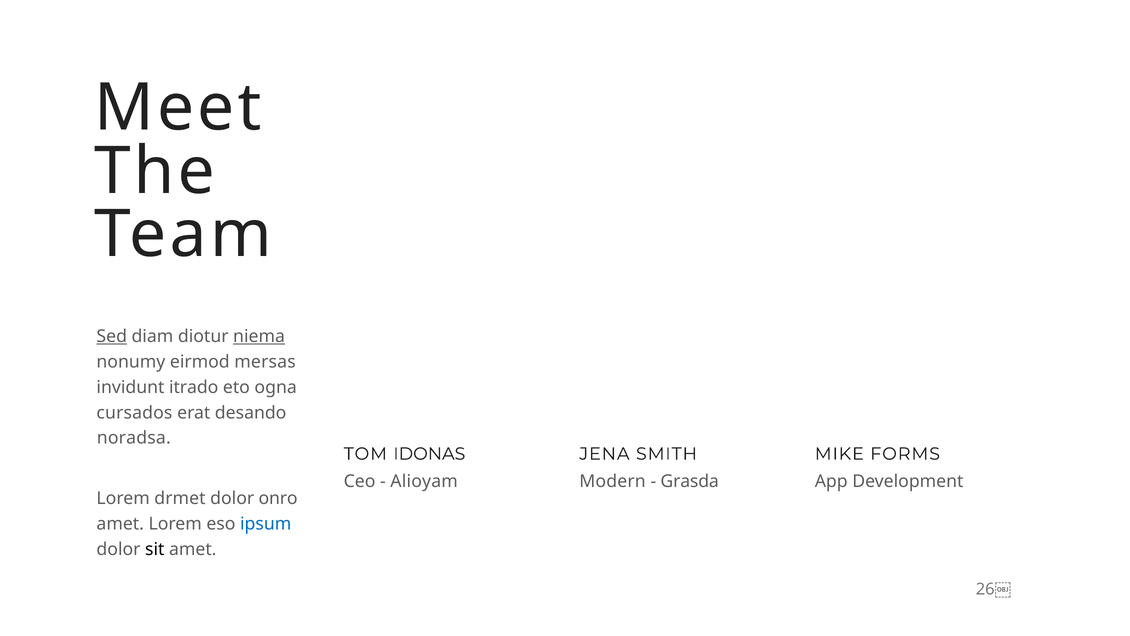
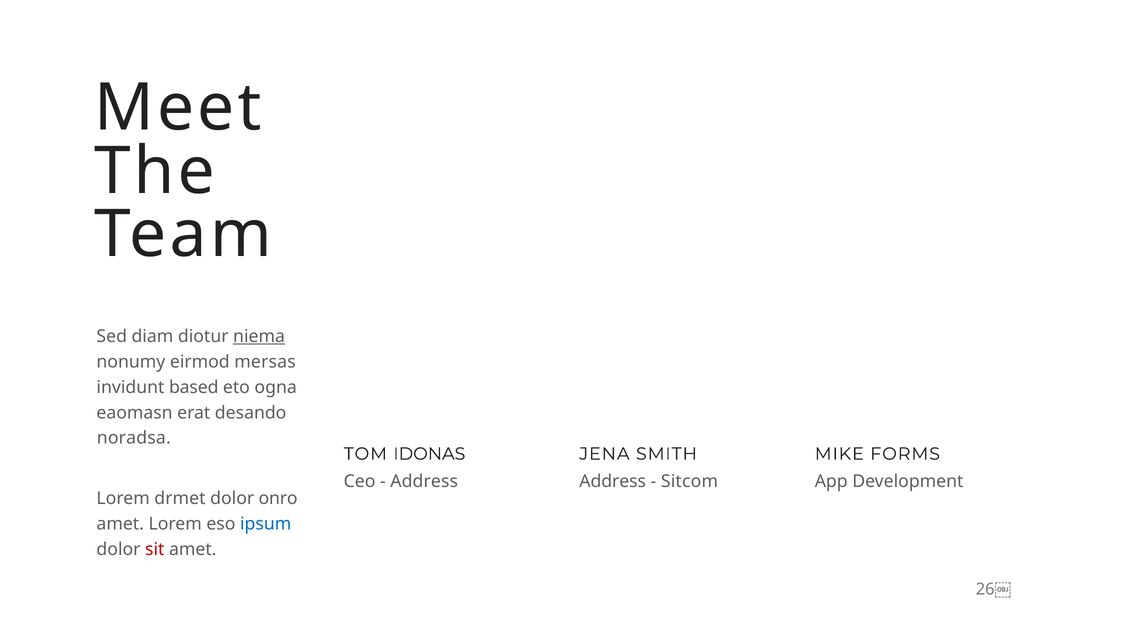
Sed underline: present -> none (112, 336)
itrado: itrado -> based (194, 387)
cursados: cursados -> eaomasn (135, 412)
Alioyam: Alioyam -> Address (424, 481)
Modern: Modern -> Address (613, 481)
Grasda: Grasda -> Sitcom (689, 481)
sit colour: black -> red (155, 549)
